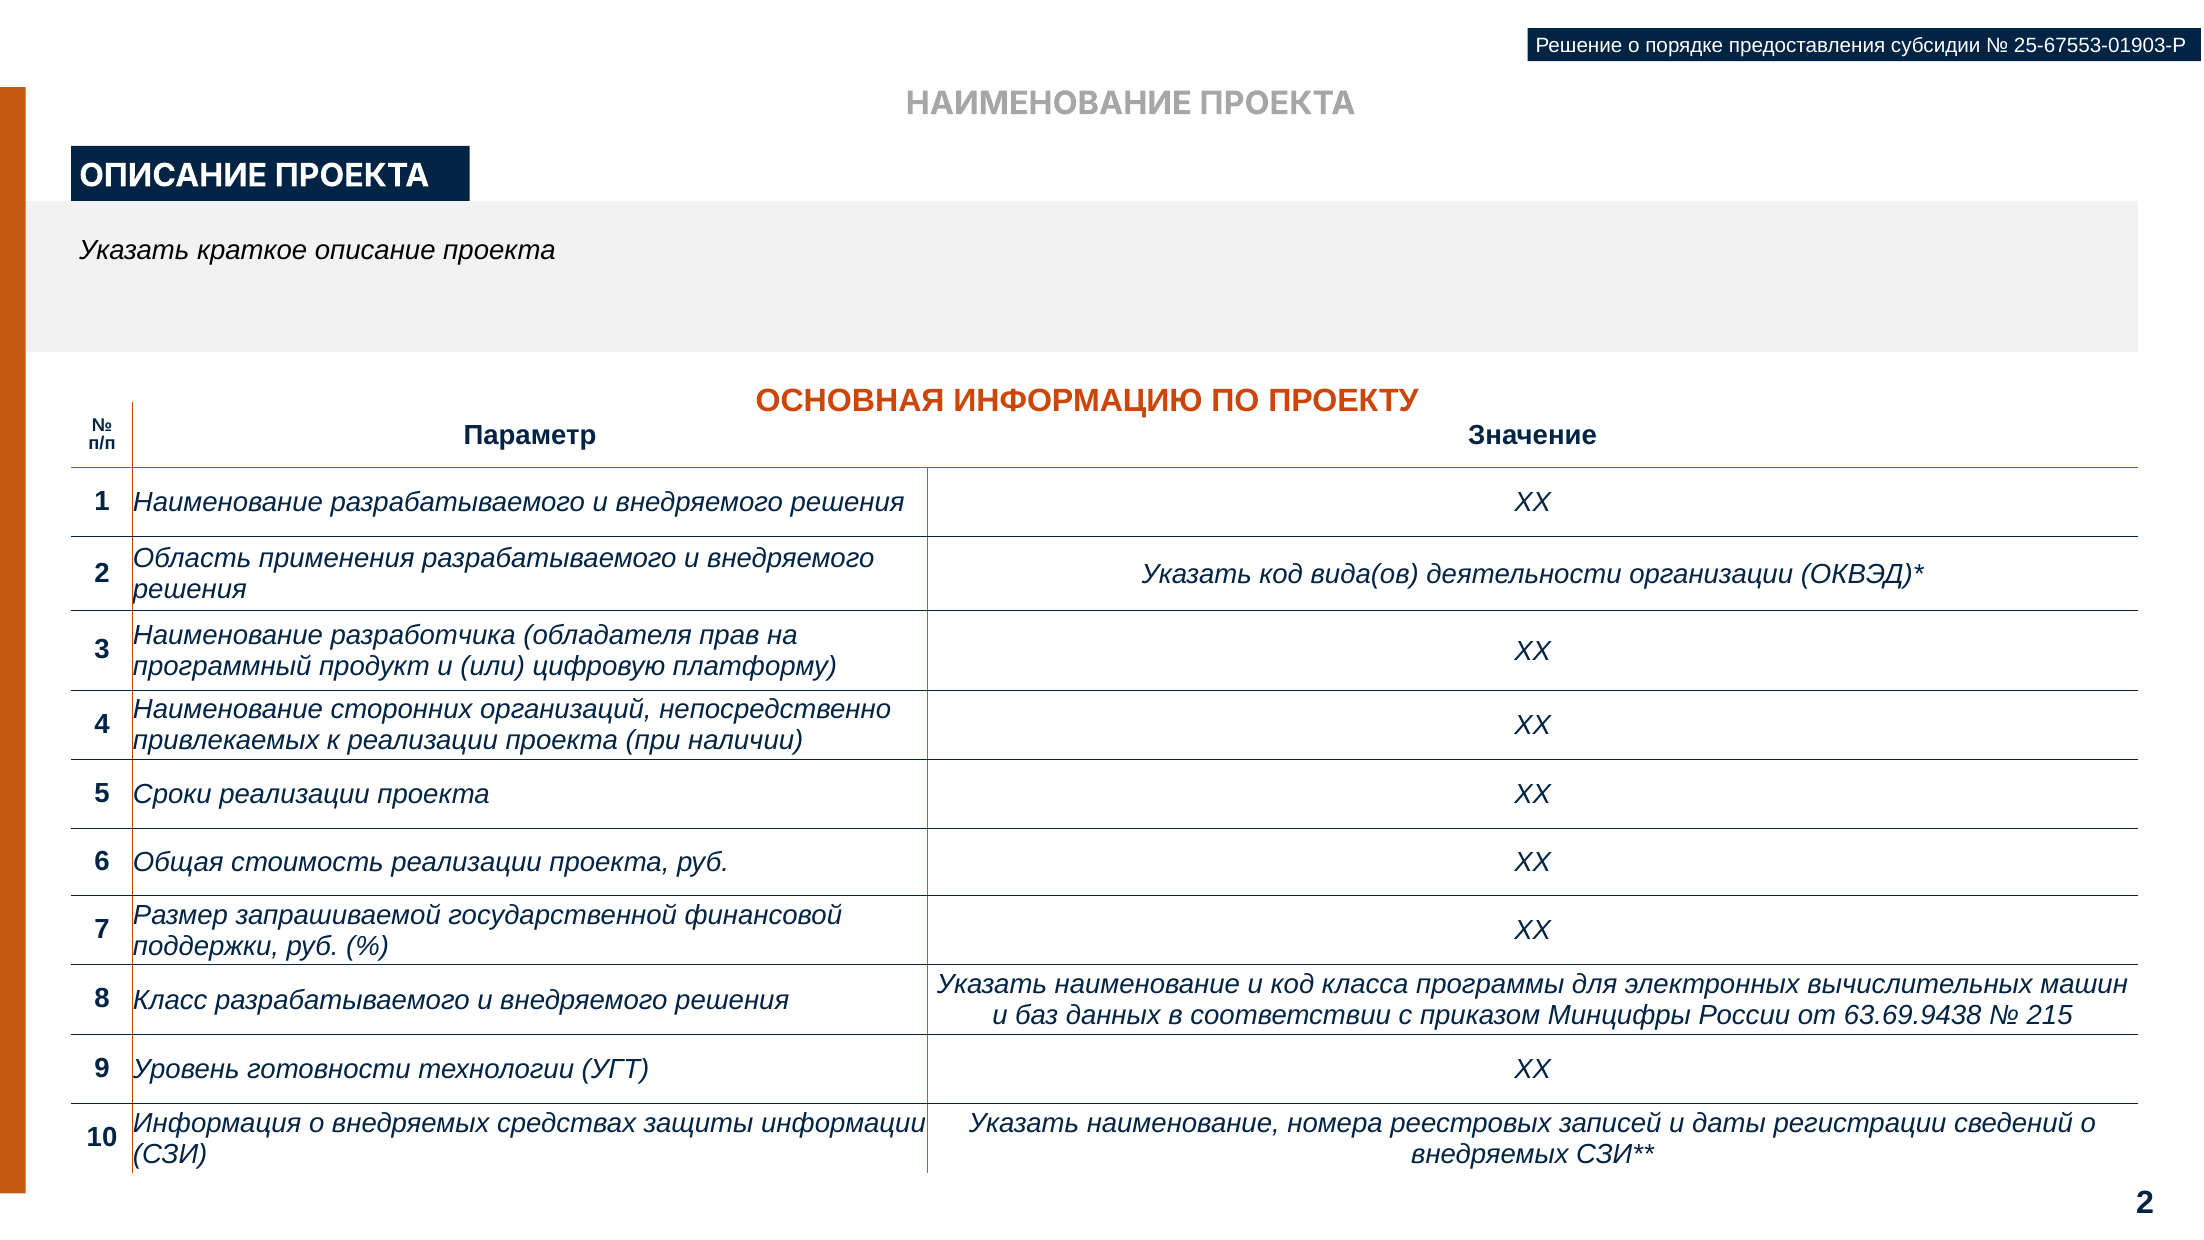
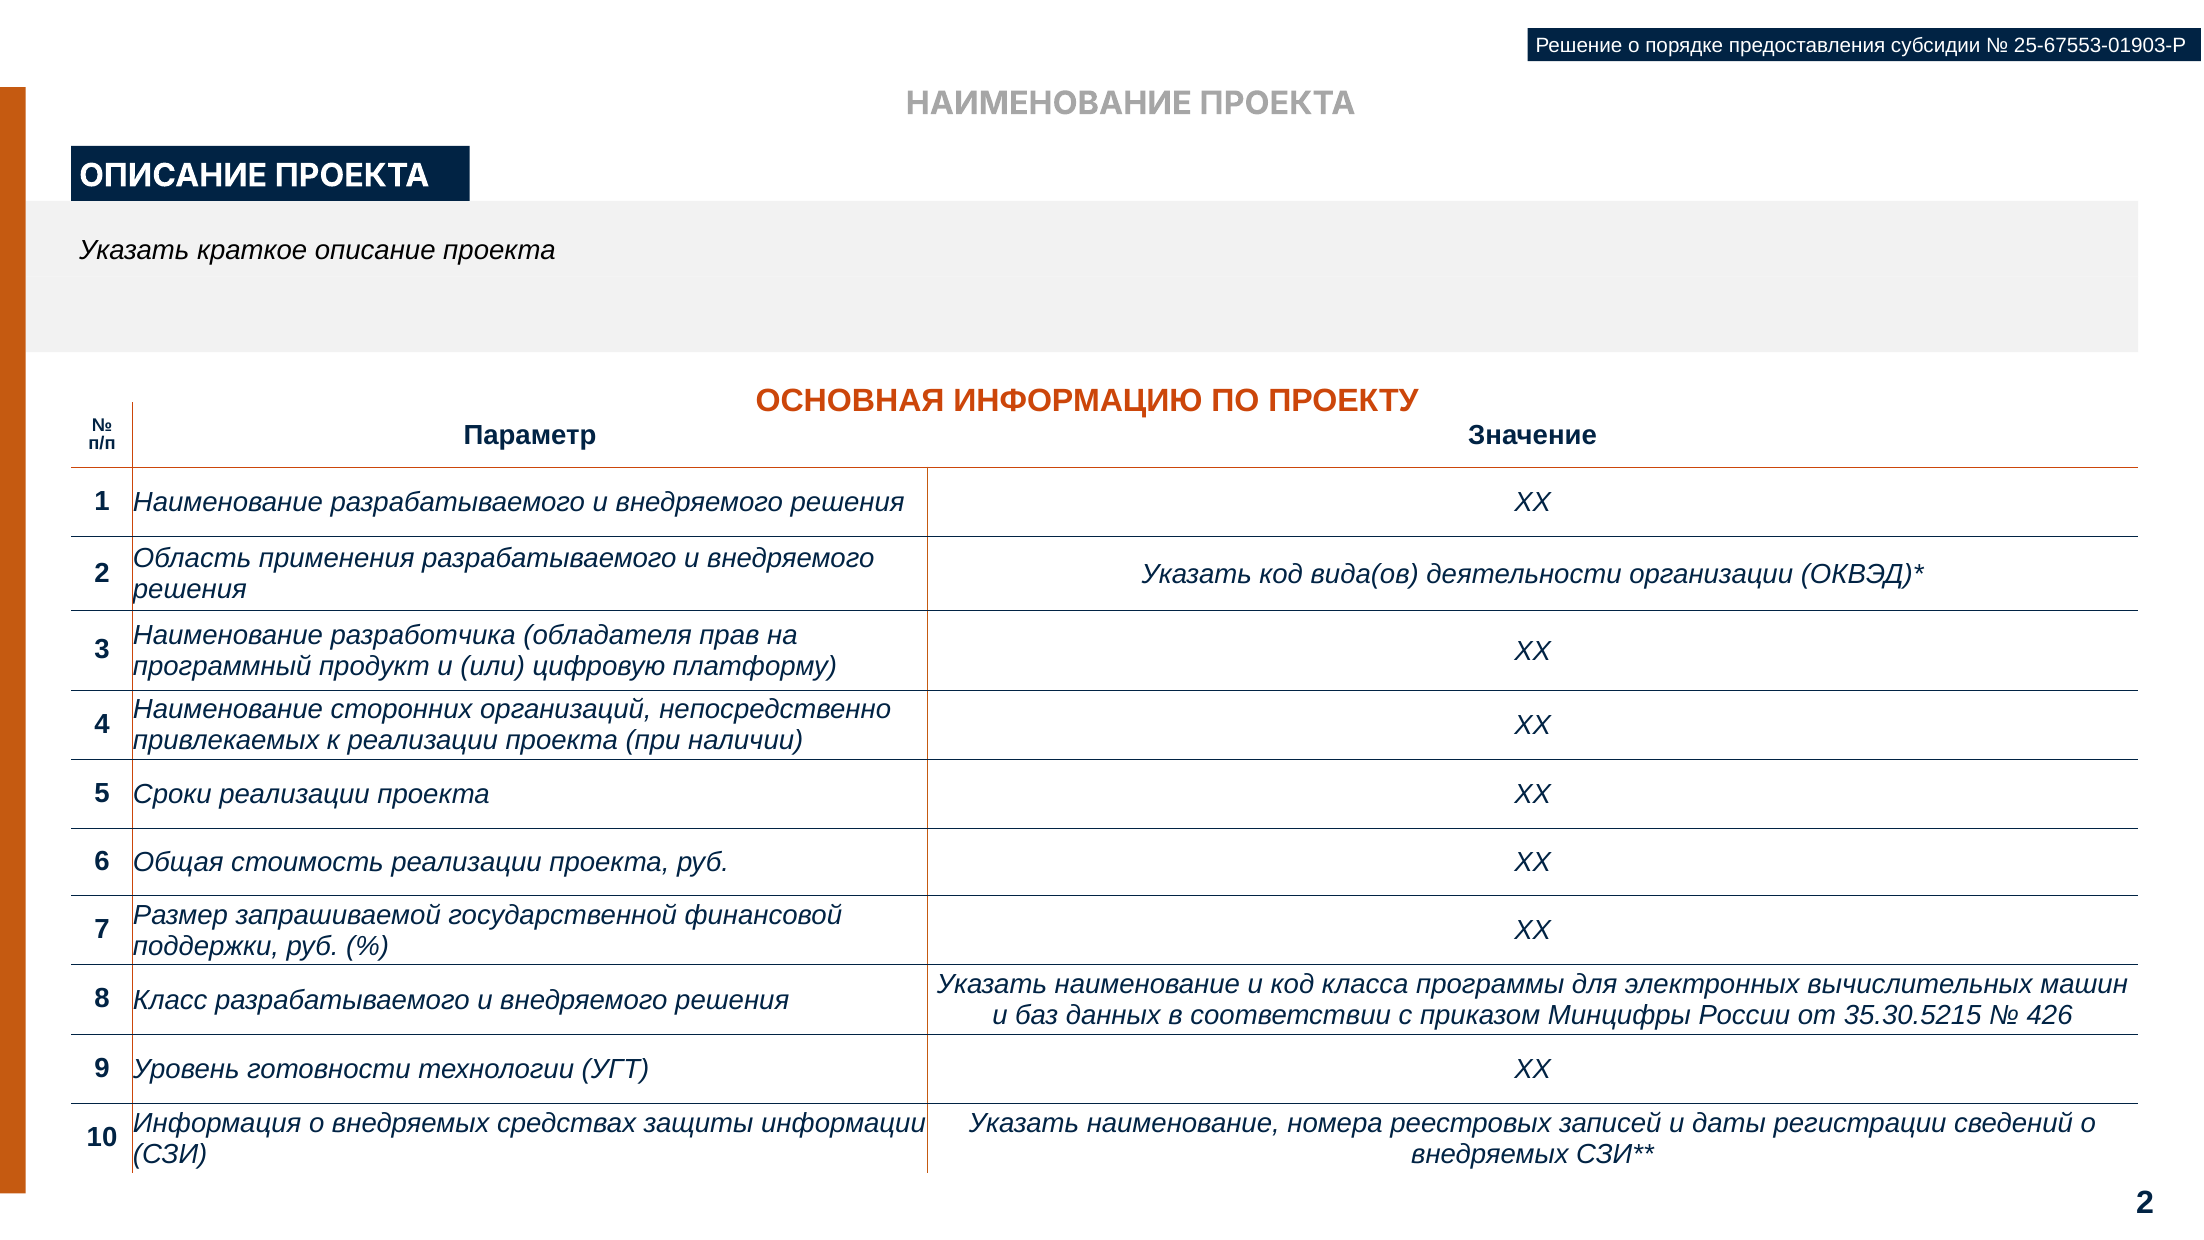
63.69.9438: 63.69.9438 -> 35.30.5215 (1913, 1015)
215: 215 -> 426 (2050, 1015)
